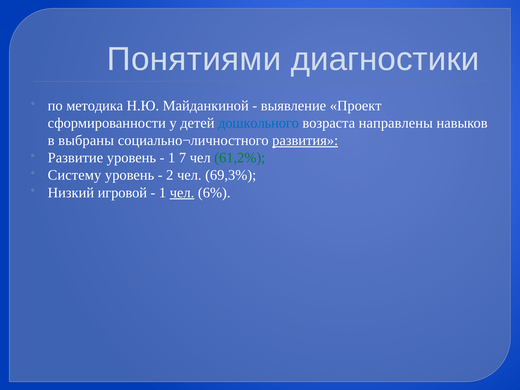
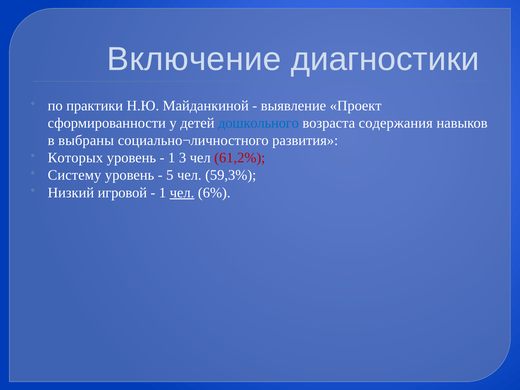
Понятиями: Понятиями -> Включение (194, 59)
методика: методика -> практики (95, 106)
направлены: направлены -> содержания (396, 123)
развития underline: present -> none (305, 141)
Развитие: Развитие -> Которых (75, 158)
7: 7 -> 3 (183, 158)
61,2% colour: green -> red (240, 158)
2: 2 -> 5 (170, 175)
69,3%: 69,3% -> 59,3% (231, 175)
